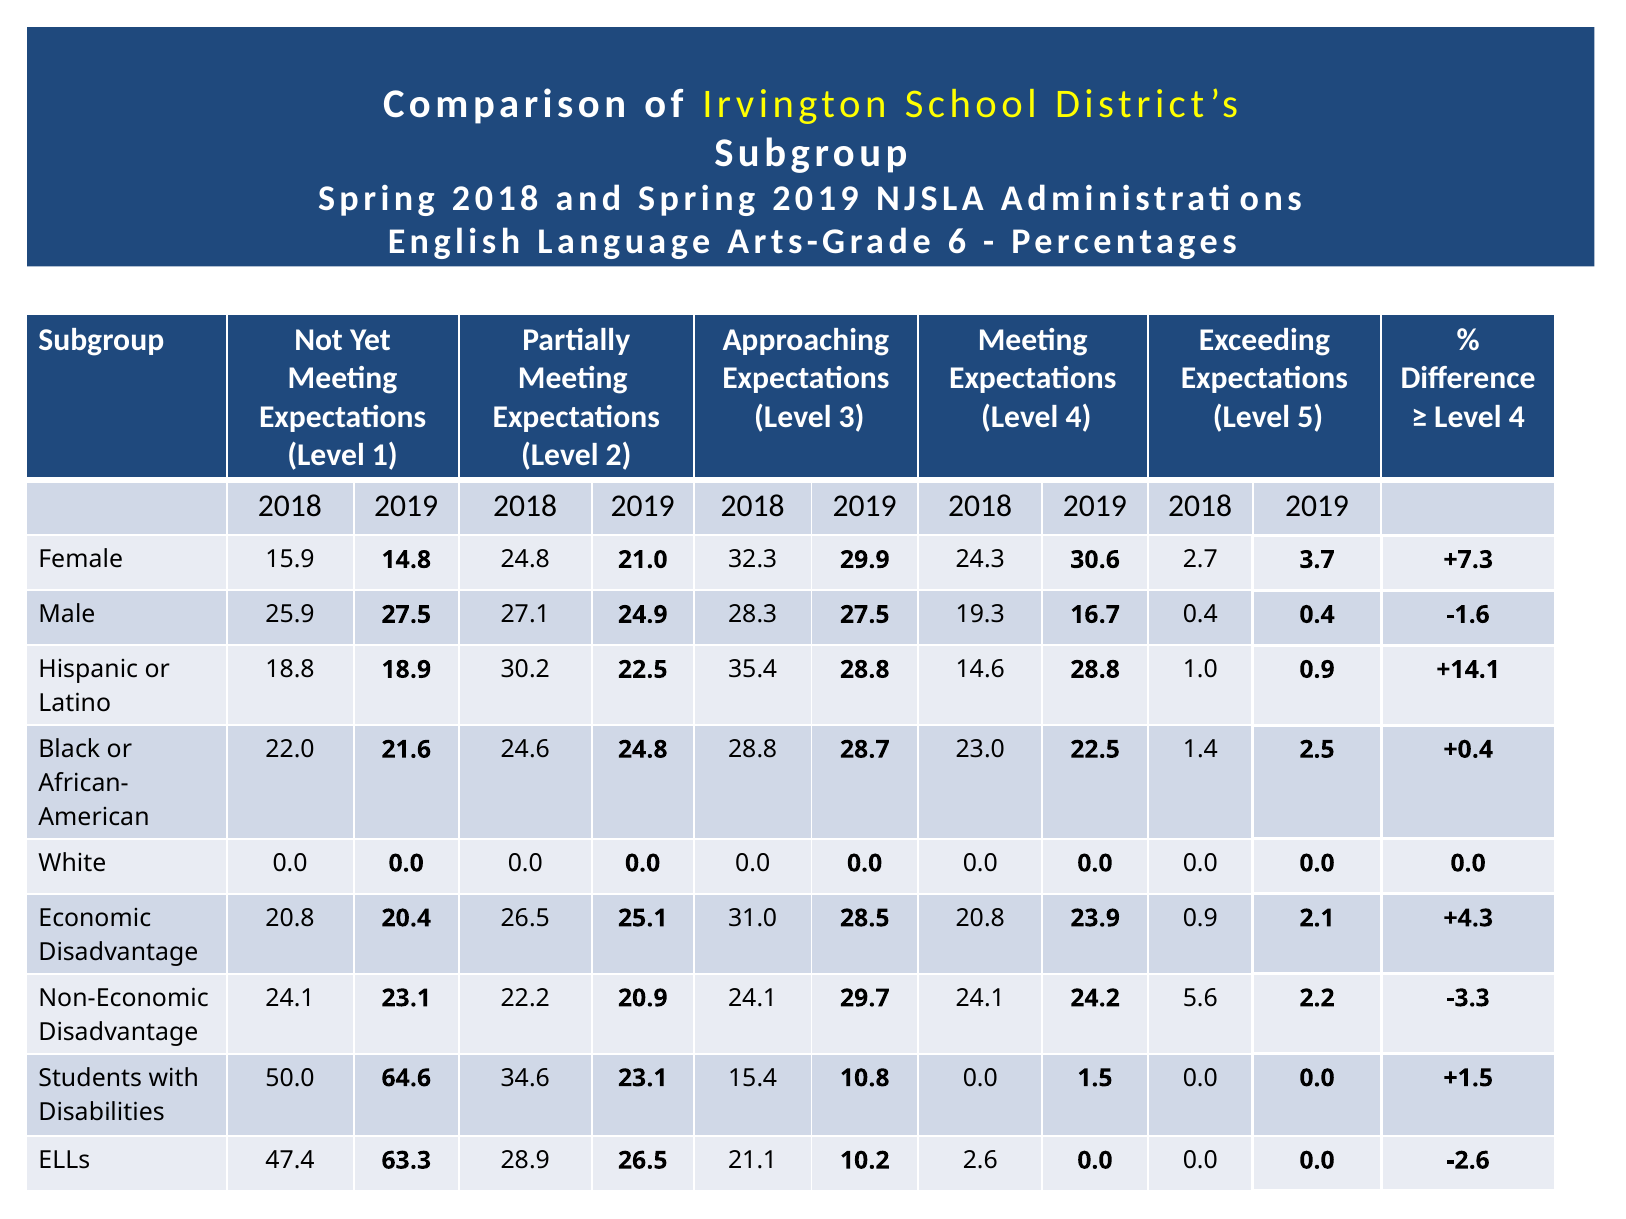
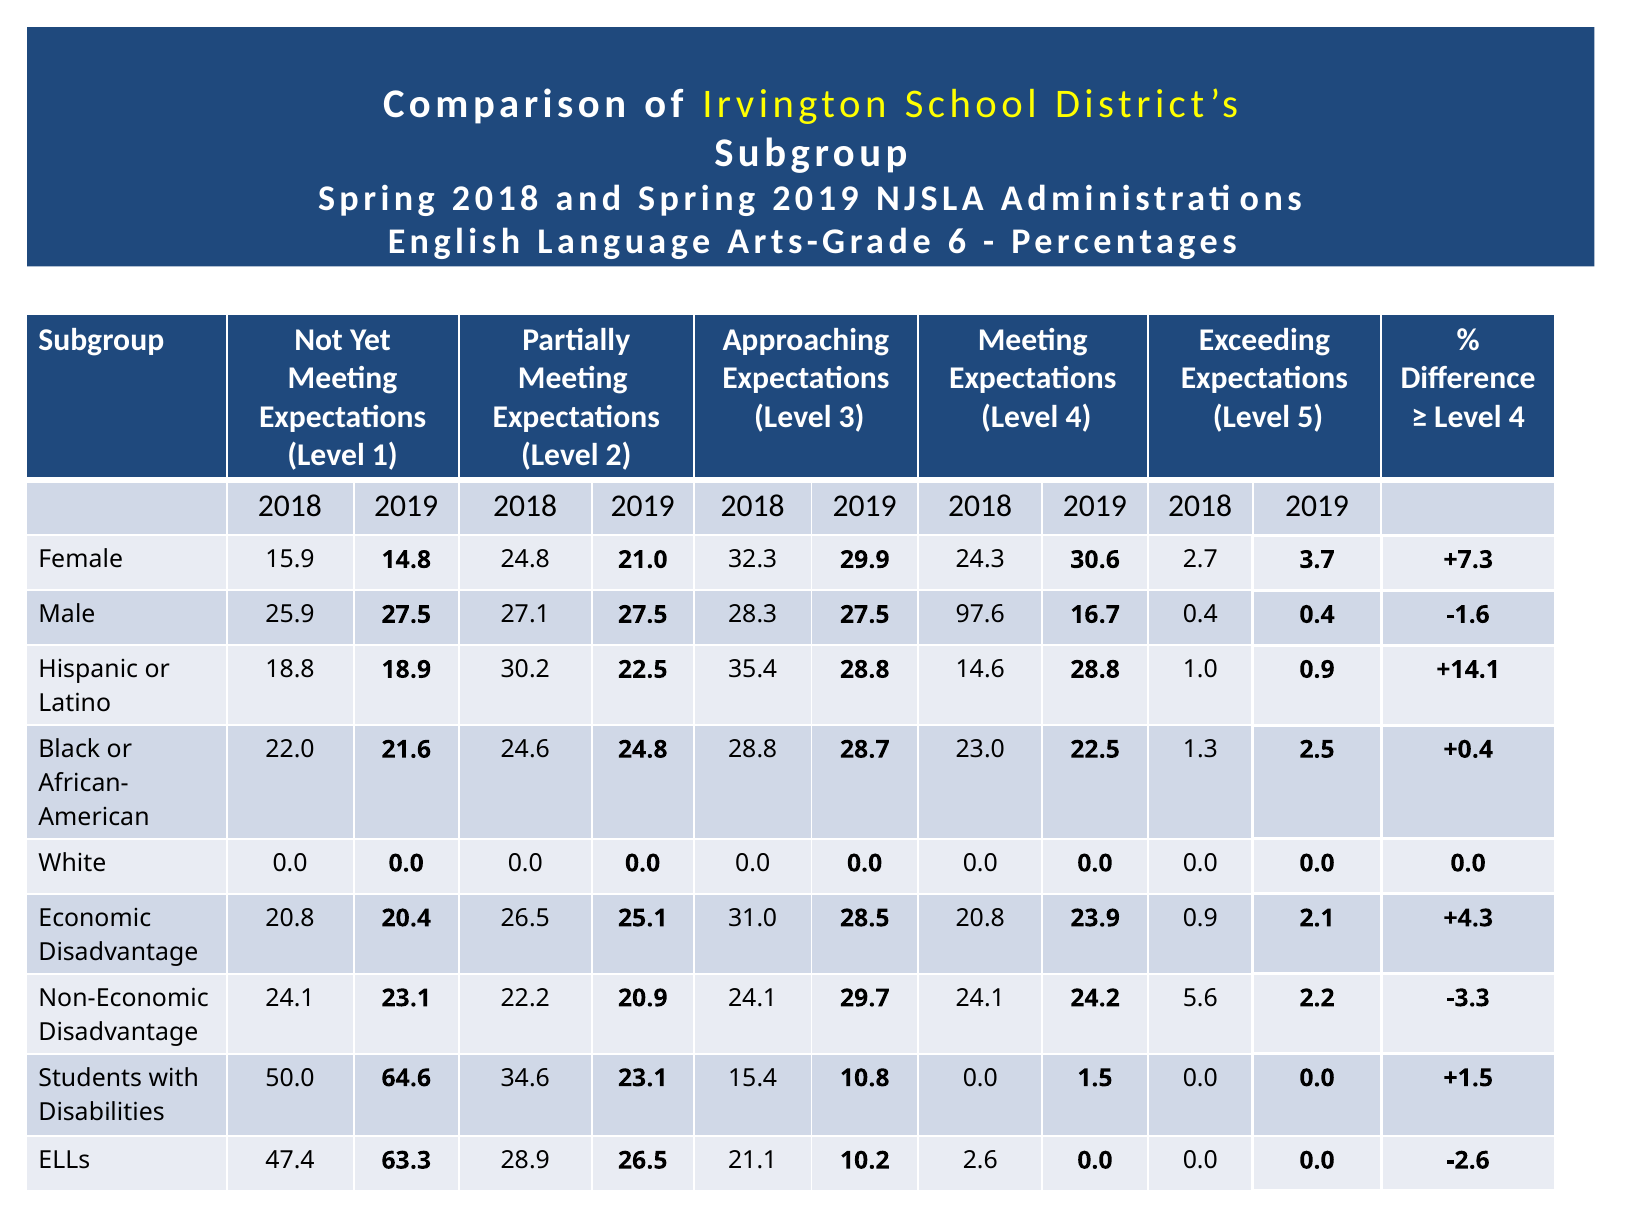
27.1 24.9: 24.9 -> 27.5 (643, 615)
19.3: 19.3 -> 97.6 (980, 615)
1.4: 1.4 -> 1.3 (1200, 750)
